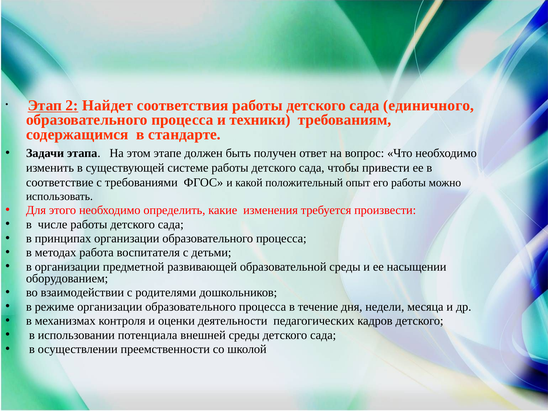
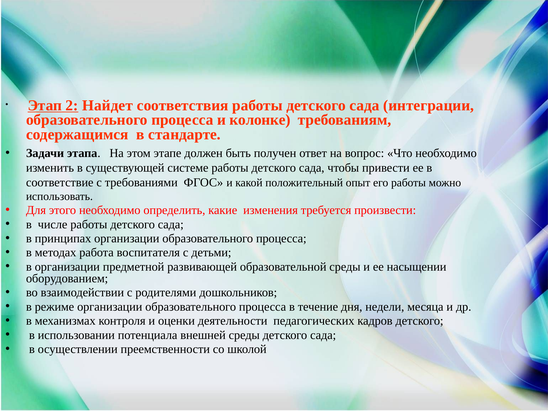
единичного: единичного -> интеграции (429, 105)
техники: техники -> колонке (260, 120)
